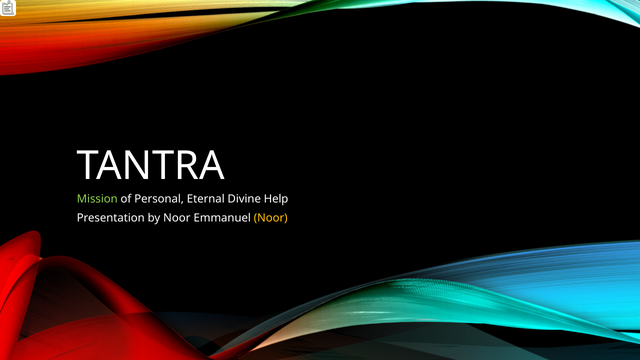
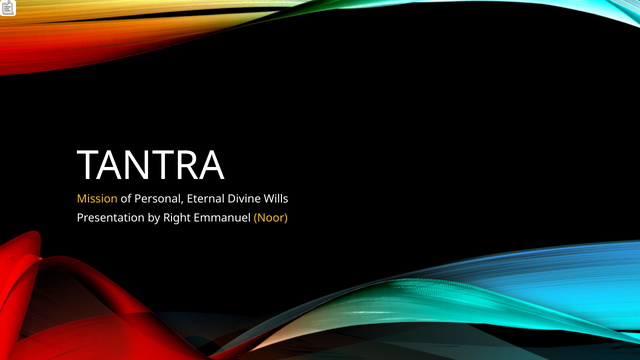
Mission colour: light green -> yellow (97, 199)
Help: Help -> Wills (276, 199)
by Noor: Noor -> Right (177, 218)
